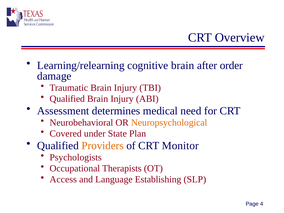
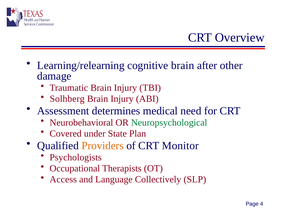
order: order -> other (231, 65)
Qualified: Qualified -> Solhberg (67, 99)
Neuropsychological colour: orange -> green (169, 123)
Establishing: Establishing -> Collectively (158, 179)
